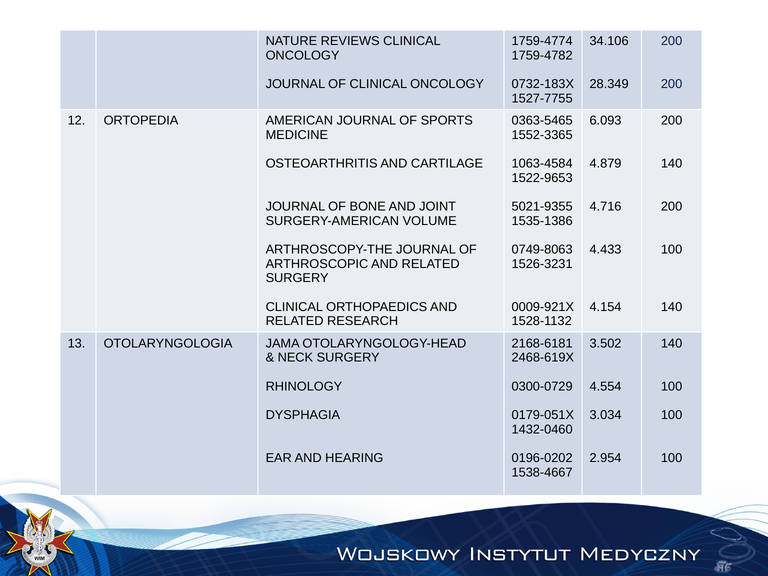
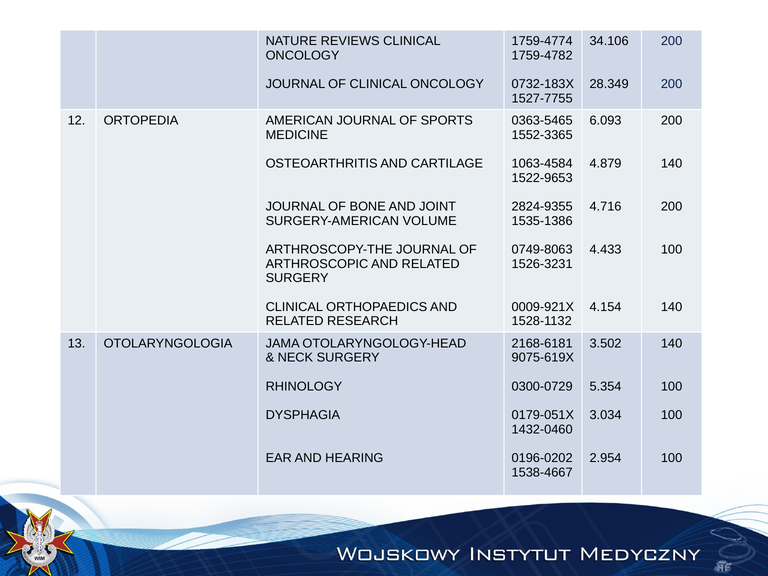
5021-9355: 5021-9355 -> 2824-9355 (542, 207)
2468-619X: 2468-619X -> 9075-619X (543, 358)
4.554: 4.554 -> 5.354 (606, 386)
